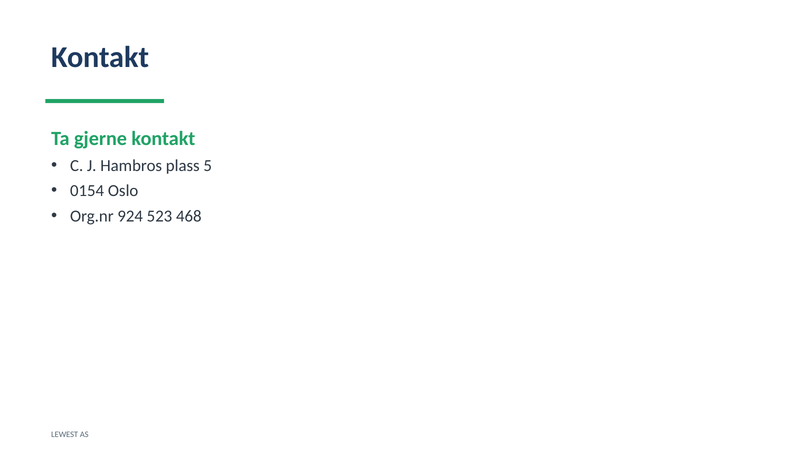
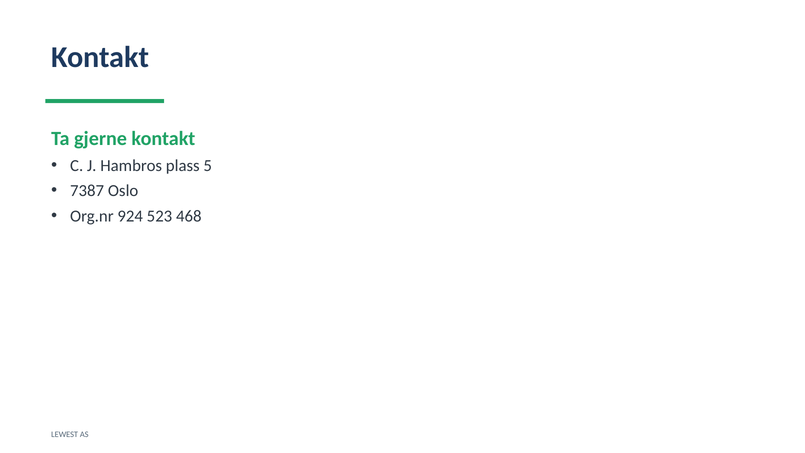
0154: 0154 -> 7387 (87, 191)
